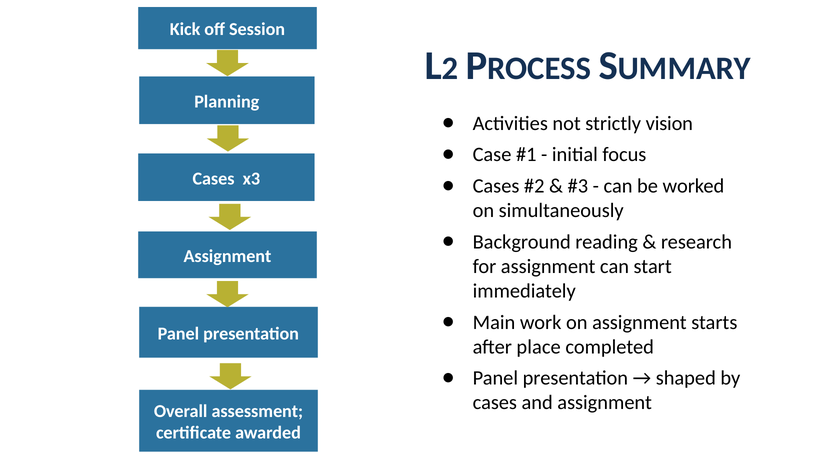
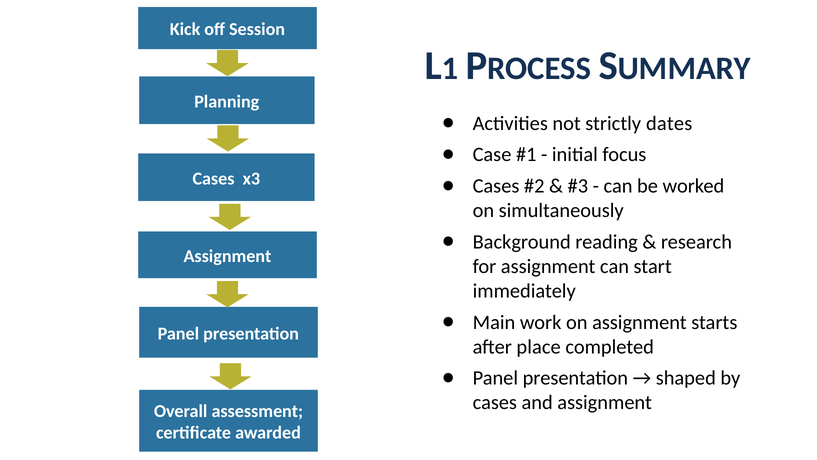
2: 2 -> 1 (450, 69)
vision: vision -> dates (669, 123)
